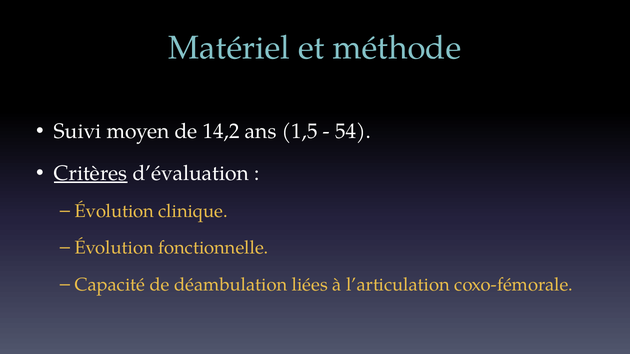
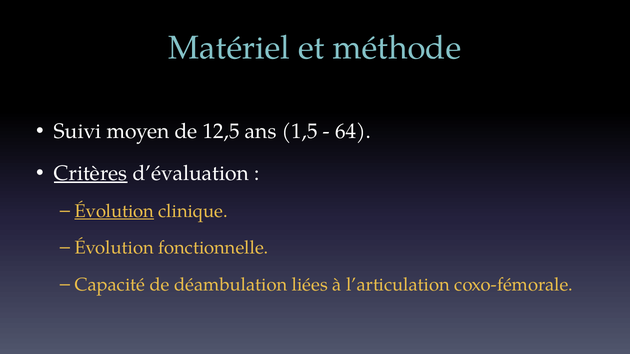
14,2: 14,2 -> 12,5 (221, 131)
54: 54 -> 64 (353, 131)
Évolution underline: none -> present (114, 211)
